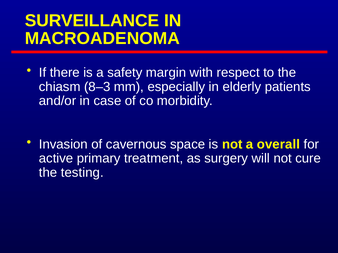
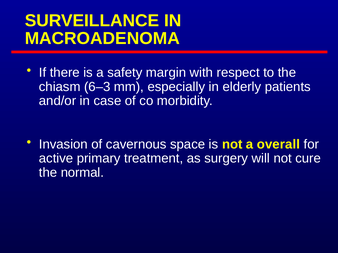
8–3: 8–3 -> 6–3 (97, 87)
testing: testing -> normal (82, 173)
